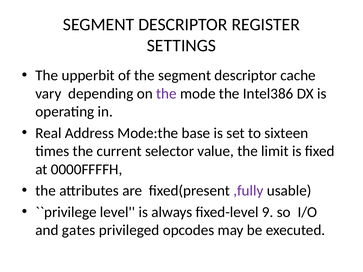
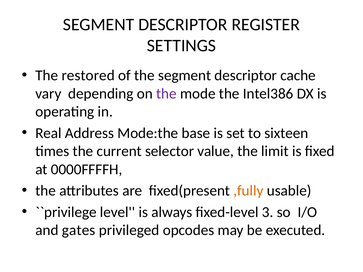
upperbit: upperbit -> restored (88, 75)
,fully colour: purple -> orange (248, 191)
9: 9 -> 3 (268, 212)
